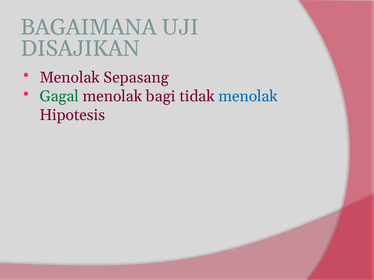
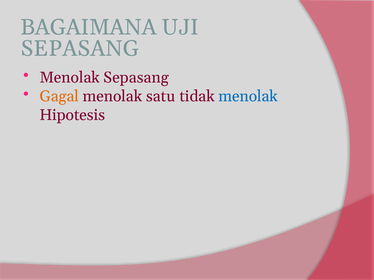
DISAJIKAN: DISAJIKAN -> SEPASANG (80, 49)
Gagal colour: green -> orange (59, 96)
bagi: bagi -> satu (161, 96)
